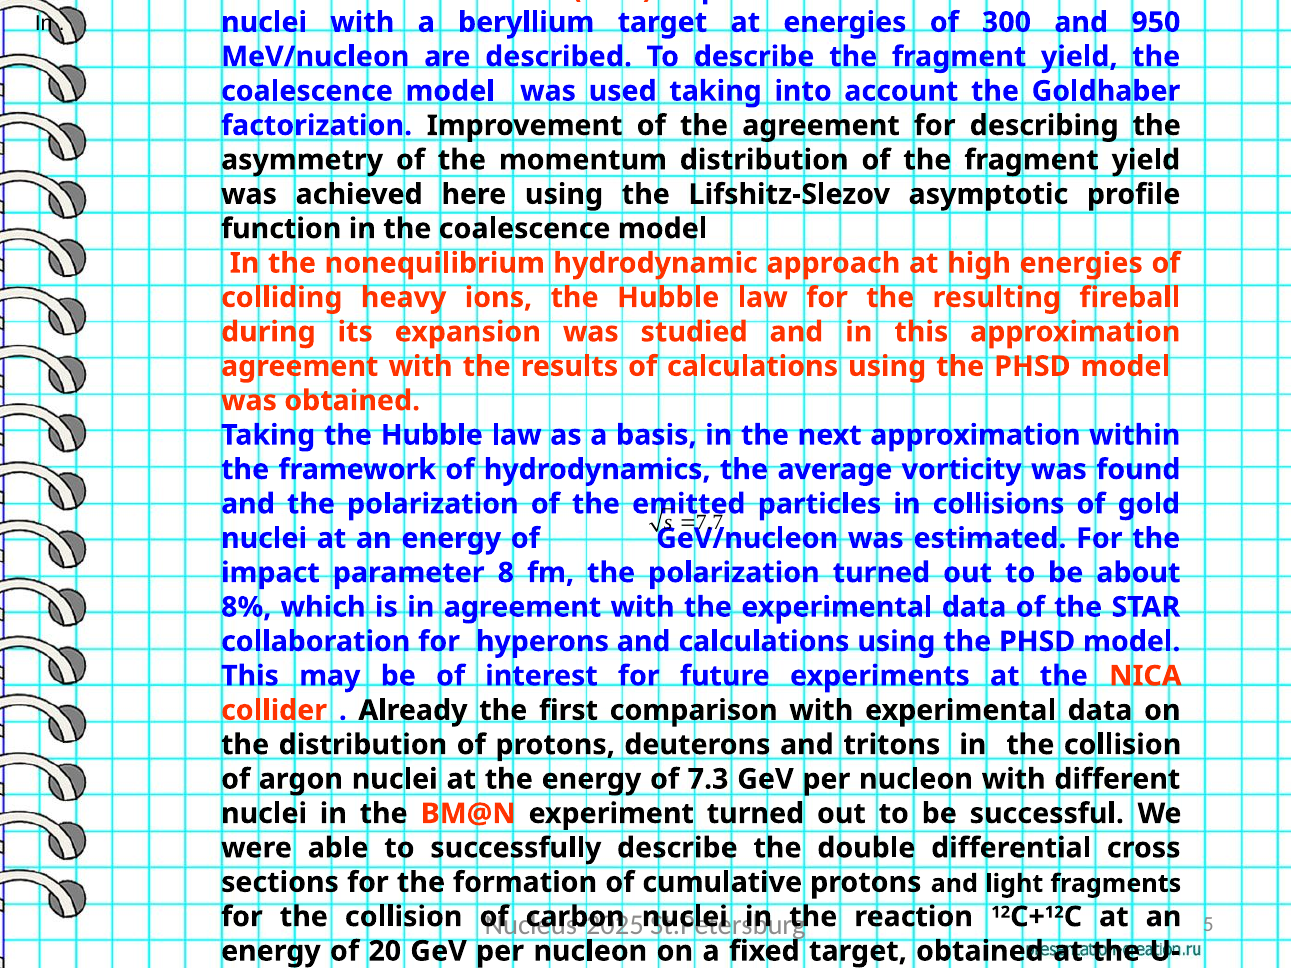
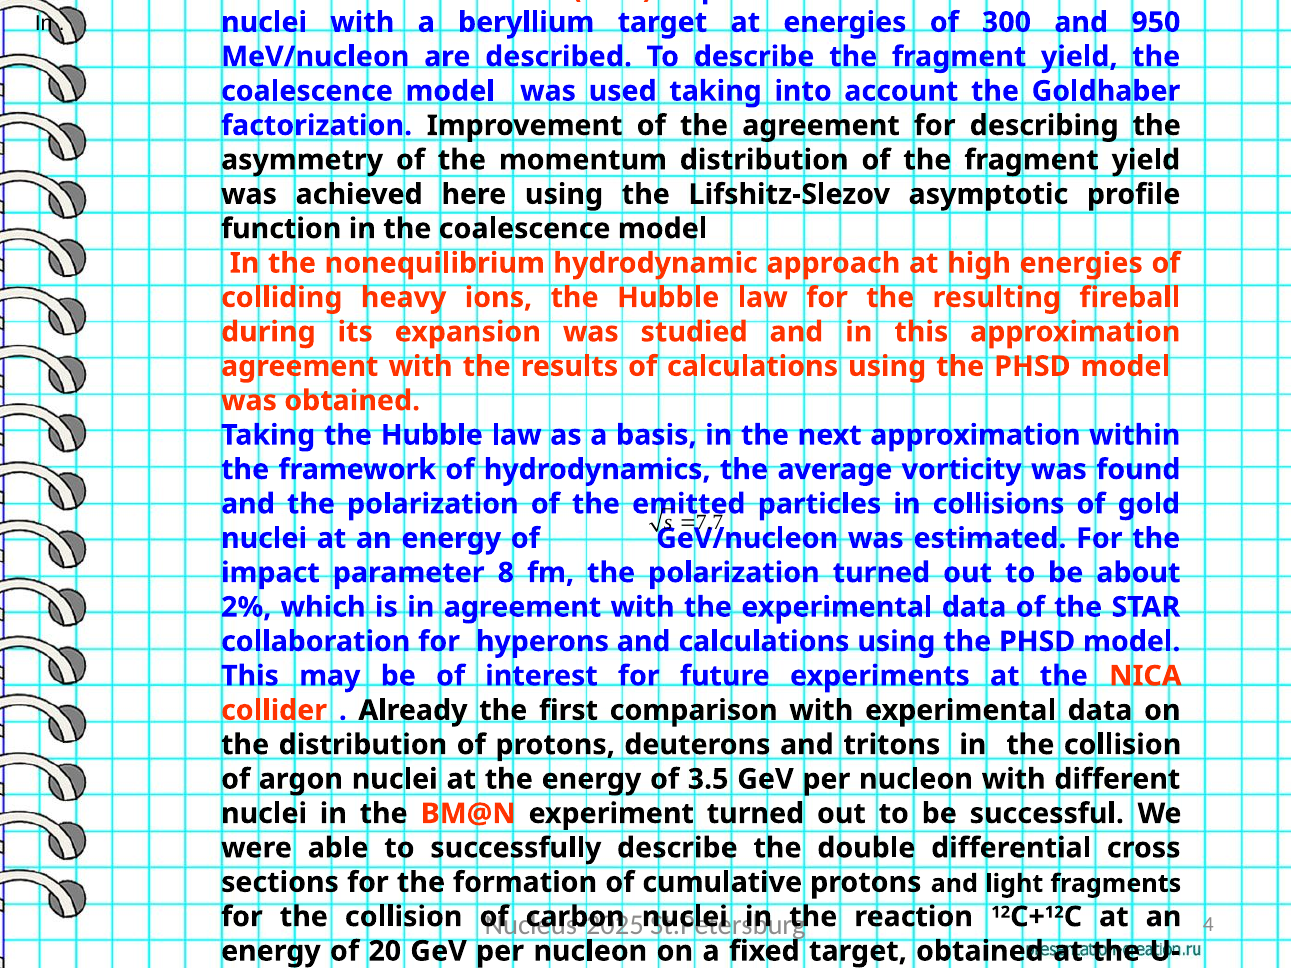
8%: 8% -> 2% (246, 607)
7.3: 7.3 -> 3.5 (708, 779)
5: 5 -> 4 (1208, 925)
